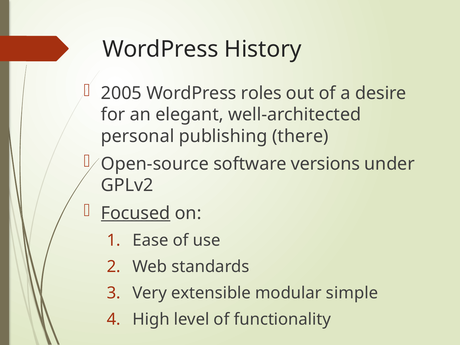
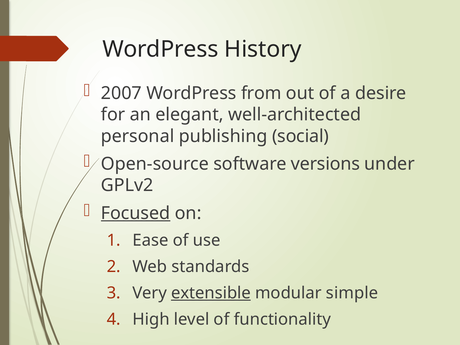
2005: 2005 -> 2007 (121, 93)
roles: roles -> from (261, 93)
there: there -> social (300, 136)
extensible underline: none -> present (211, 293)
